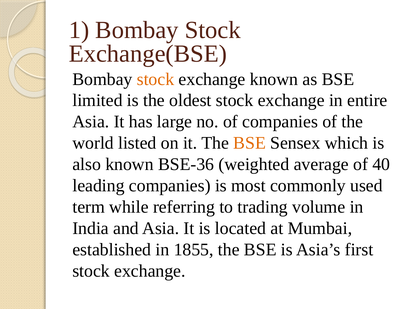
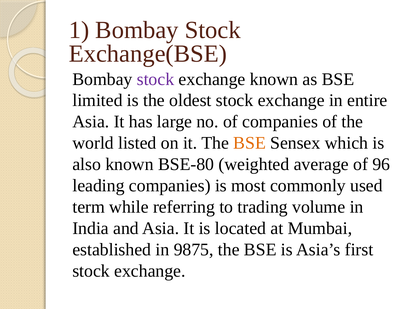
stock colour: orange -> purple (156, 79)
BSE-36: BSE-36 -> BSE-80 (186, 164)
40: 40 -> 96 (381, 164)
1855: 1855 -> 9875 (194, 250)
